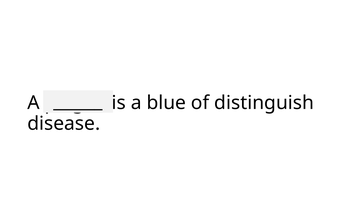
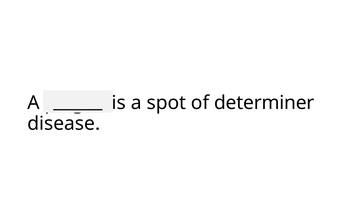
blue: blue -> spot (166, 103)
distinguish: distinguish -> determiner (264, 103)
